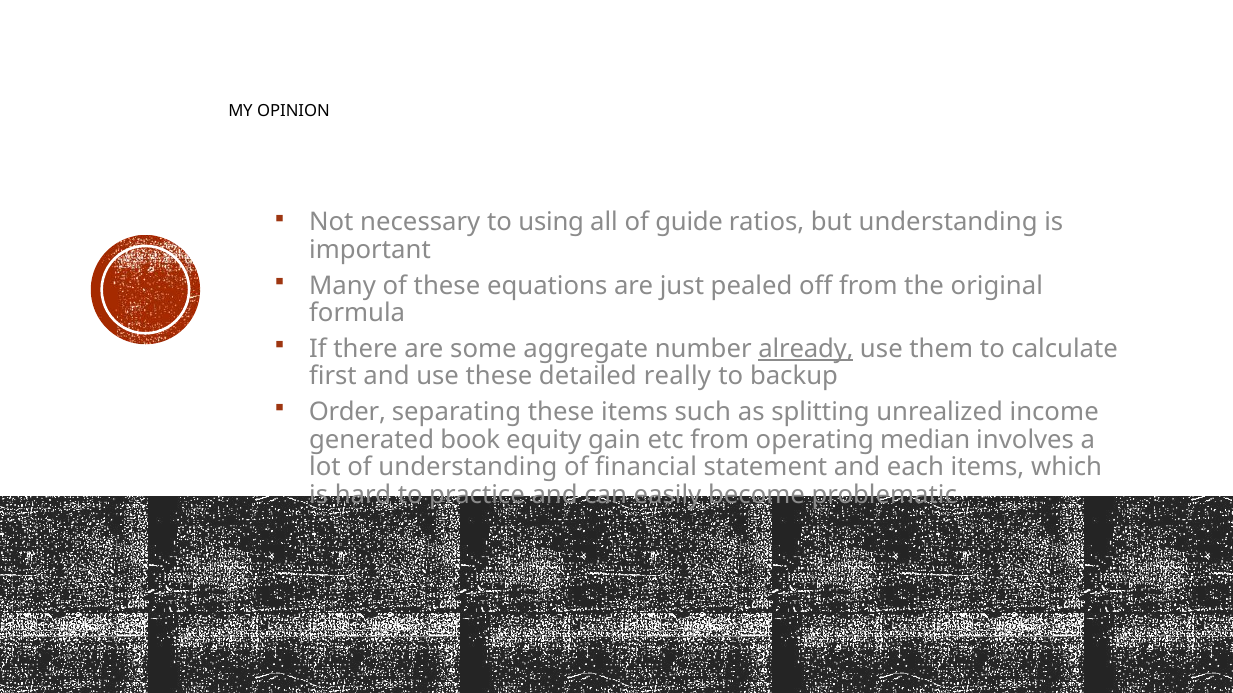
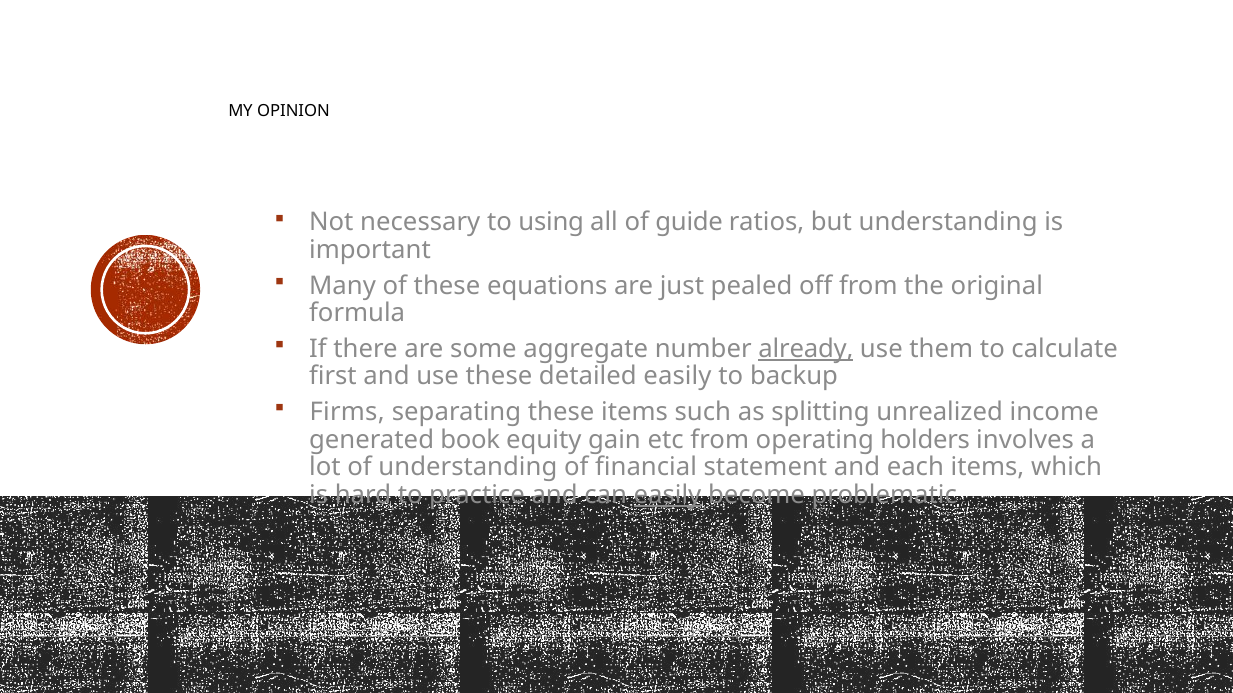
detailed really: really -> easily (677, 377)
Order: Order -> Firms (347, 412)
median: median -> holders (925, 440)
easily underline: none -> present (668, 495)
